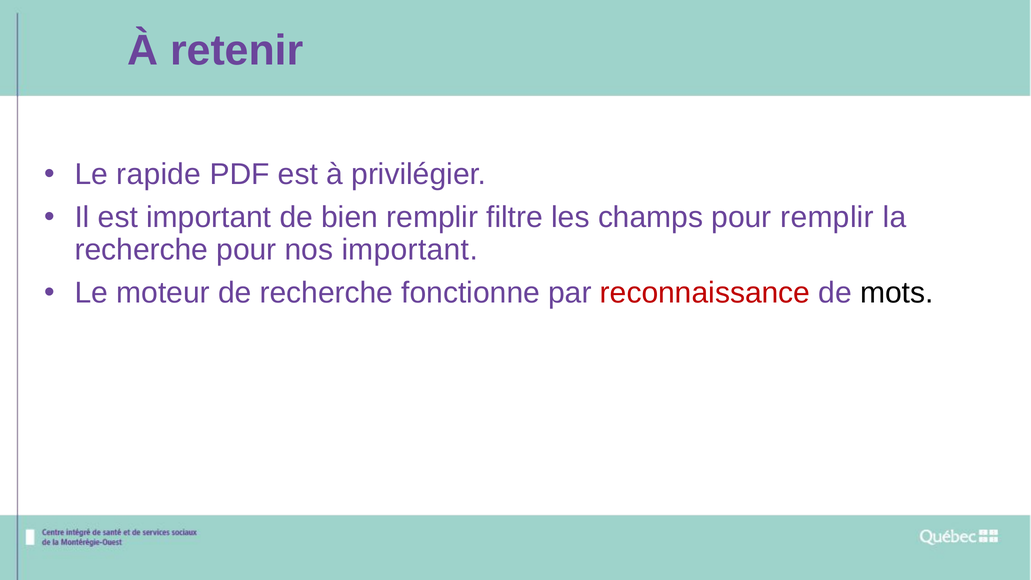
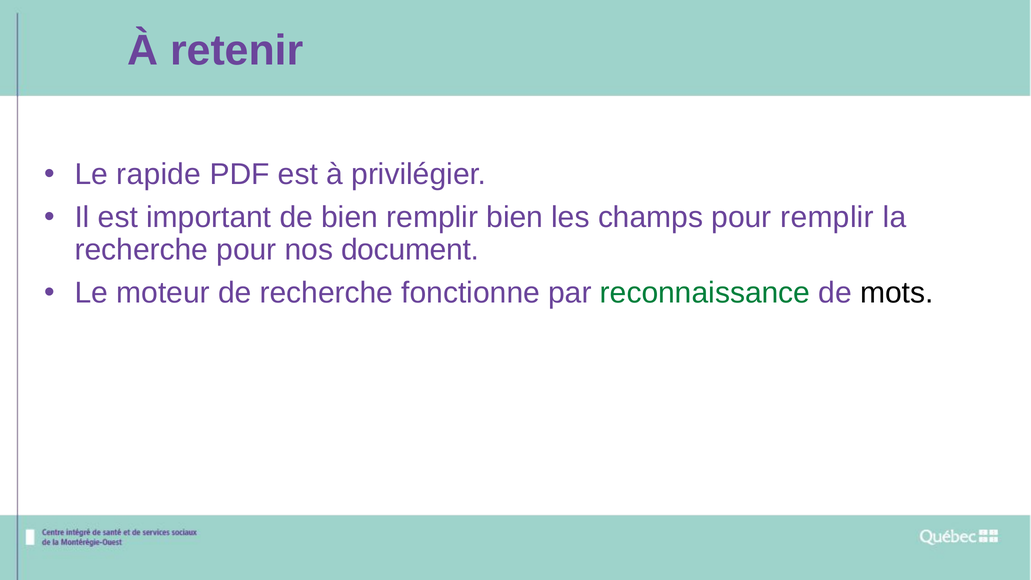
remplir filtre: filtre -> bien (515, 217)
nos important: important -> document (410, 250)
reconnaissance colour: red -> green (705, 293)
